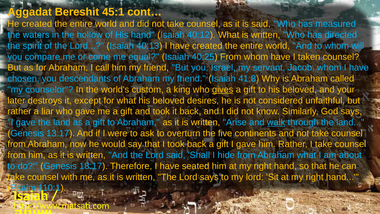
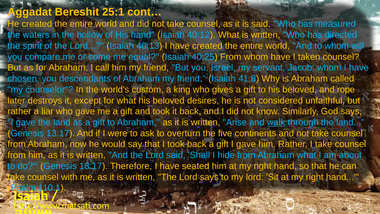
45:1: 45:1 -> 25:1 (113, 12)
gives underline: present -> none (223, 89)
your: your -> rope (346, 89)
